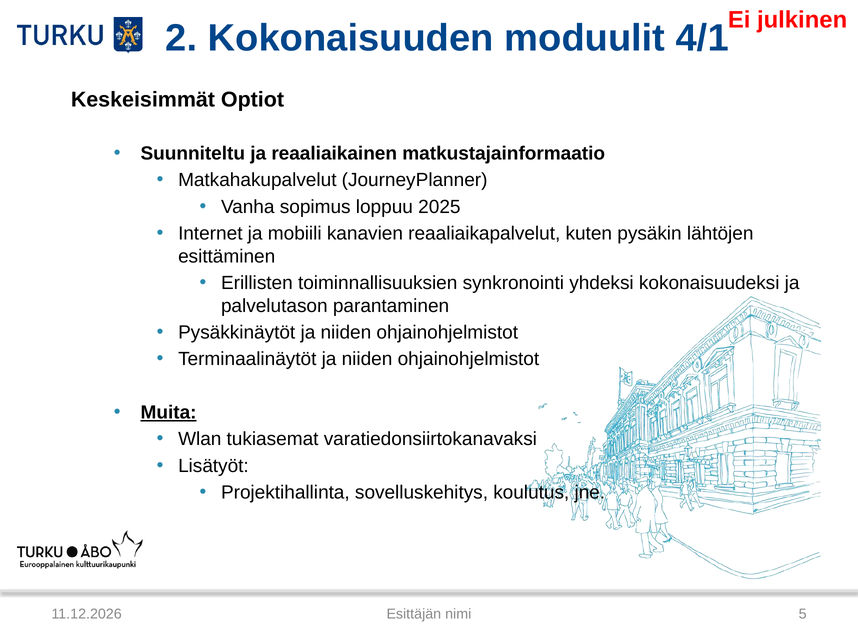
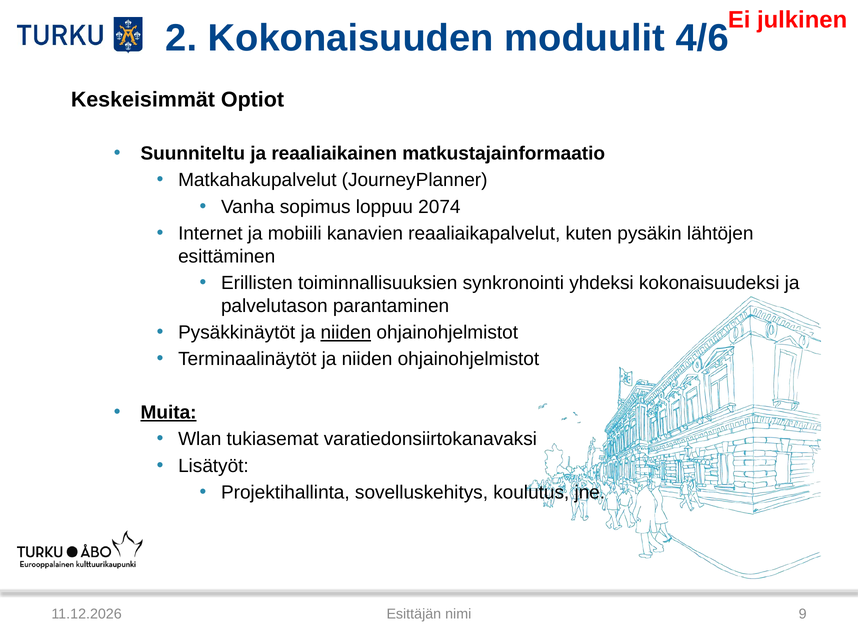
4/1: 4/1 -> 4/6 (702, 38)
2025: 2025 -> 2074 (439, 207)
niiden underline: none -> present (346, 333)
5: 5 -> 9 (803, 615)
